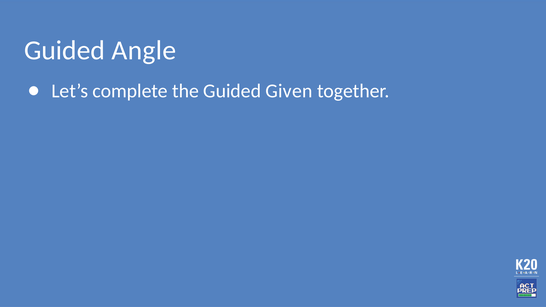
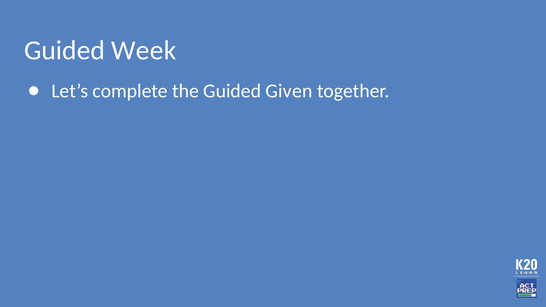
Angle: Angle -> Week (144, 51)
